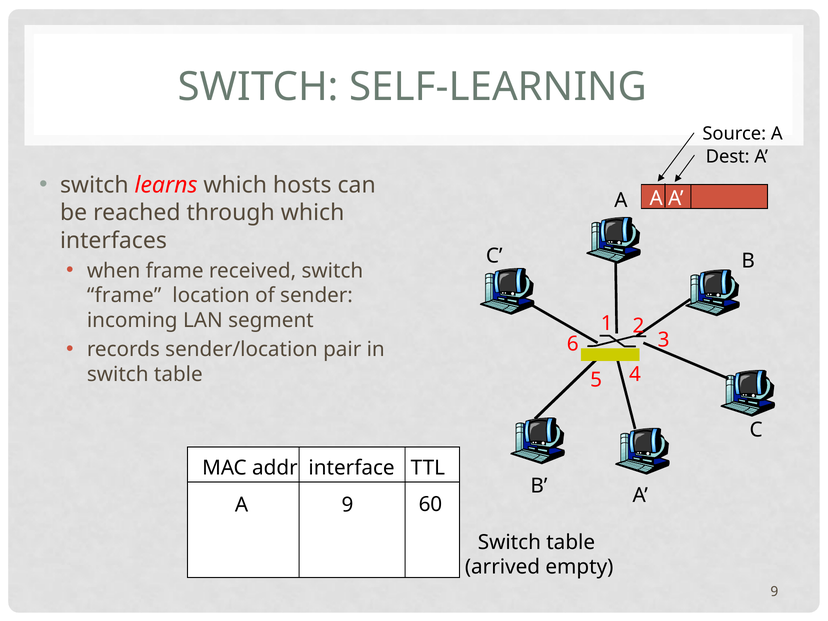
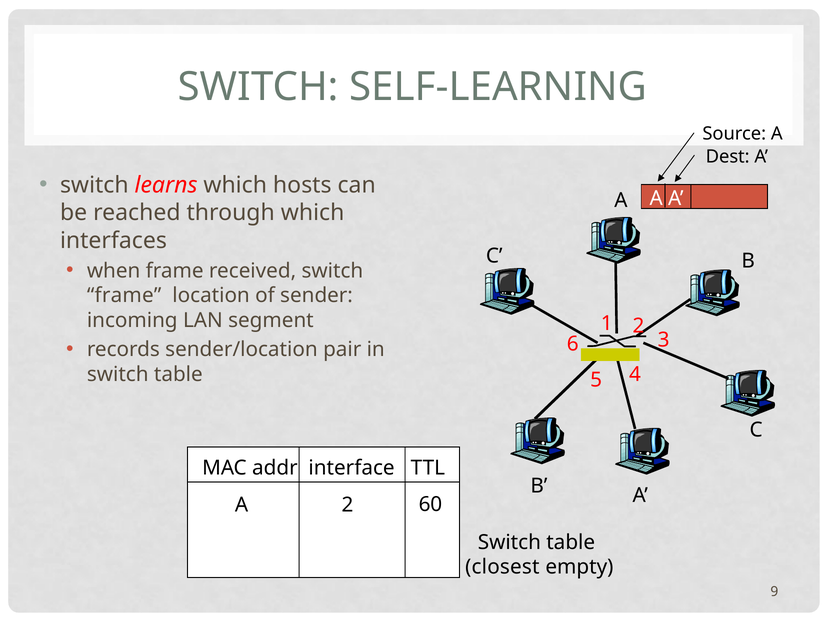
A 9: 9 -> 2 (348, 505)
arrived: arrived -> closest (502, 567)
